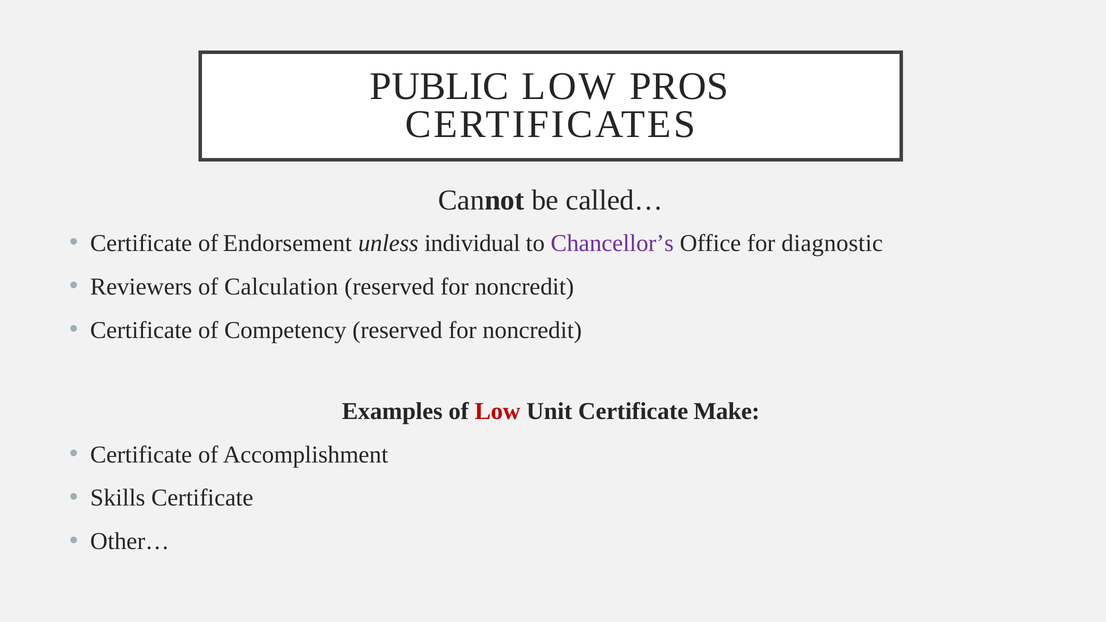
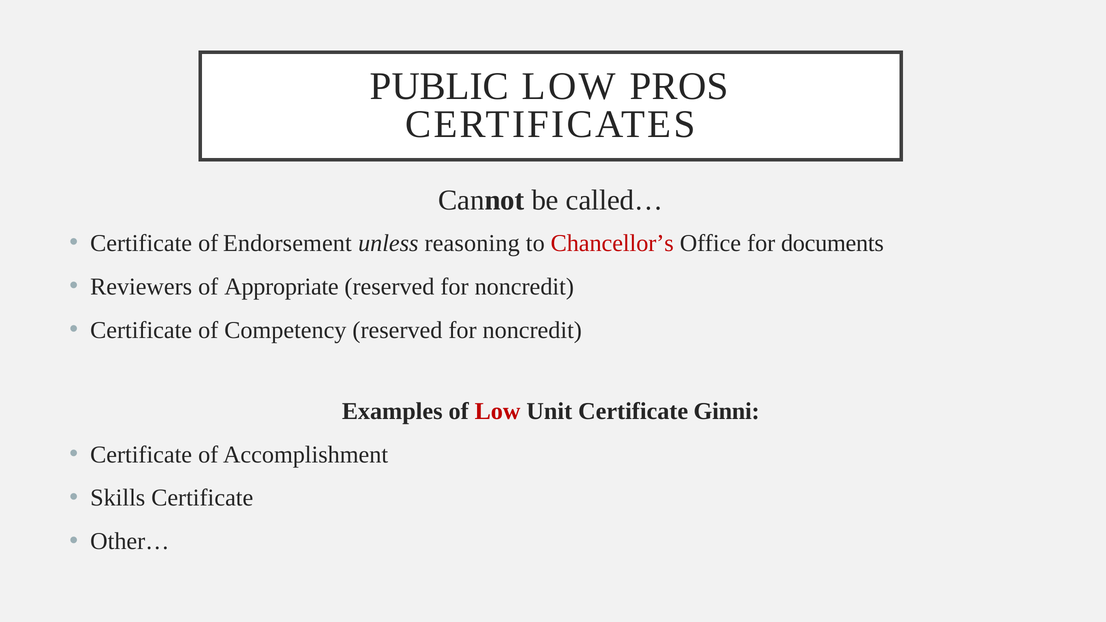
individual: individual -> reasoning (472, 243)
Chancellor’s colour: purple -> red (612, 243)
diagnostic: diagnostic -> documents (832, 243)
Calculation: Calculation -> Appropriate (281, 287)
Make: Make -> Ginni (727, 411)
